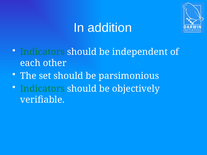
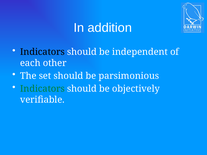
Indicators colour: green -> black (42, 52)
